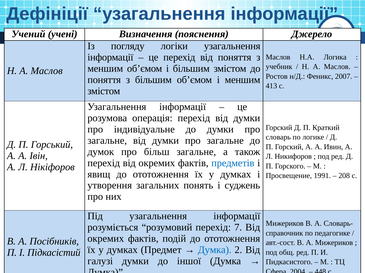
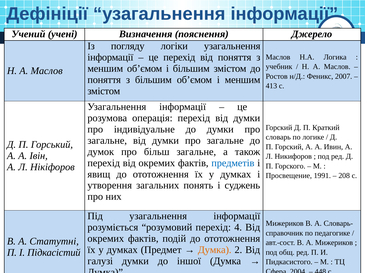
7: 7 -> 4 (238, 228)
Посібників: Посібників -> Статутні (54, 242)
Думка colour: blue -> orange (215, 250)
